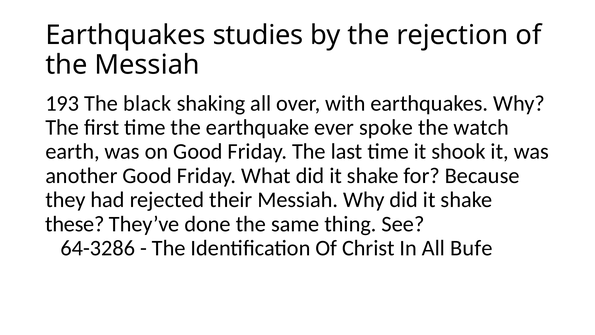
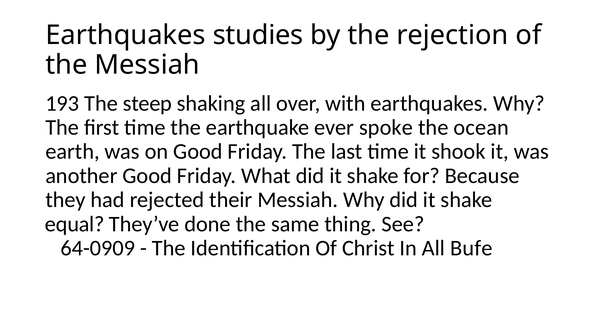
black: black -> steep (147, 103)
watch: watch -> ocean (481, 127)
these: these -> equal (75, 224)
64-3286: 64-3286 -> 64-0909 (98, 248)
